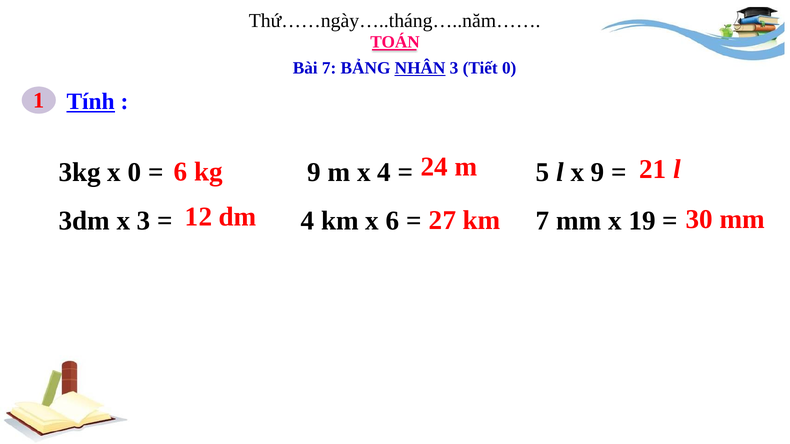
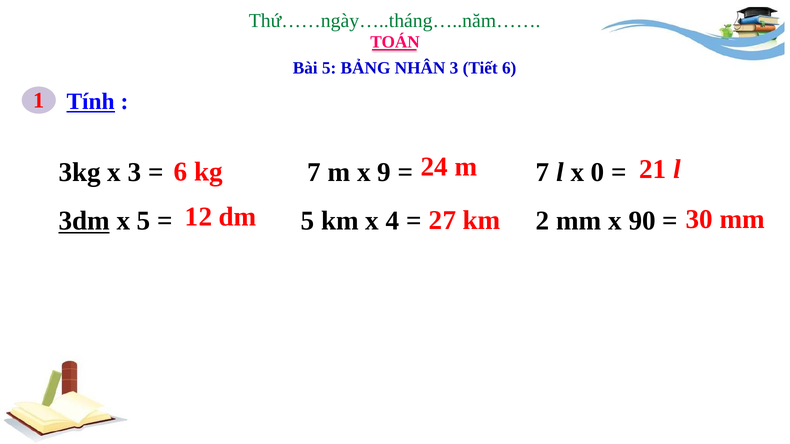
Thứ……ngày…..tháng…..năm…… colour: black -> green (395, 21)
Bài 7: 7 -> 5 (329, 68)
NHÂN underline: present -> none (420, 68)
Tiết 0: 0 -> 6 (509, 68)
x 0: 0 -> 3 (135, 172)
9: 9 -> 7 (314, 172)
x 4: 4 -> 9 (384, 172)
5: 5 -> 7 (543, 172)
x 9: 9 -> 0 (598, 172)
3dm underline: none -> present (84, 221)
x 3: 3 -> 5 (144, 221)
4: 4 -> 5 (307, 221)
x 6: 6 -> 4 (393, 221)
7: 7 -> 2 (543, 221)
19: 19 -> 90 (642, 221)
